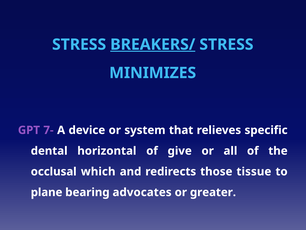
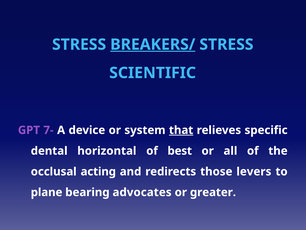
MINIMIZES: MINIMIZES -> SCIENTIFIC (153, 73)
that underline: none -> present (181, 130)
give: give -> best (180, 151)
which: which -> acting (98, 171)
tissue: tissue -> levers (254, 171)
